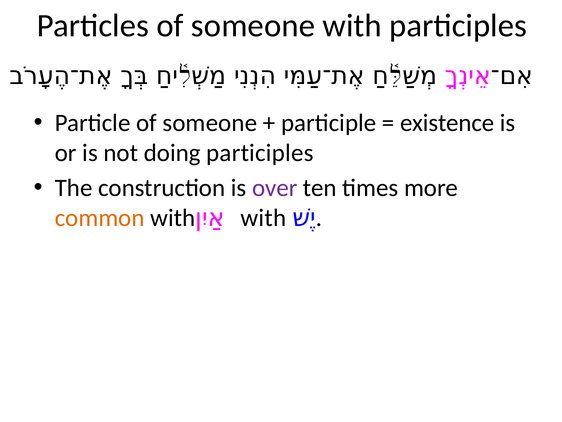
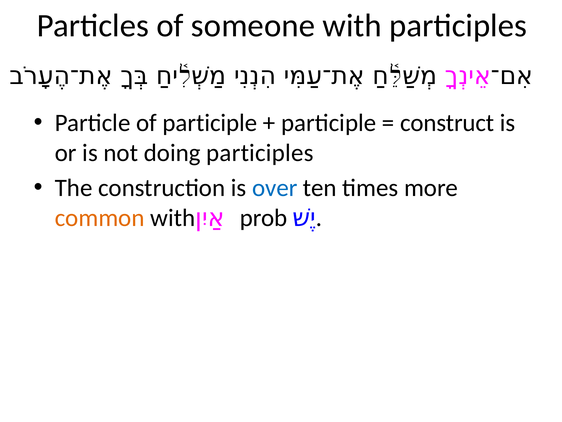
Particle of someone: someone -> participle (210, 123)
existence: existence -> construct (447, 123)
over colour: purple -> blue (275, 188)
with: with -> prob (264, 218)
